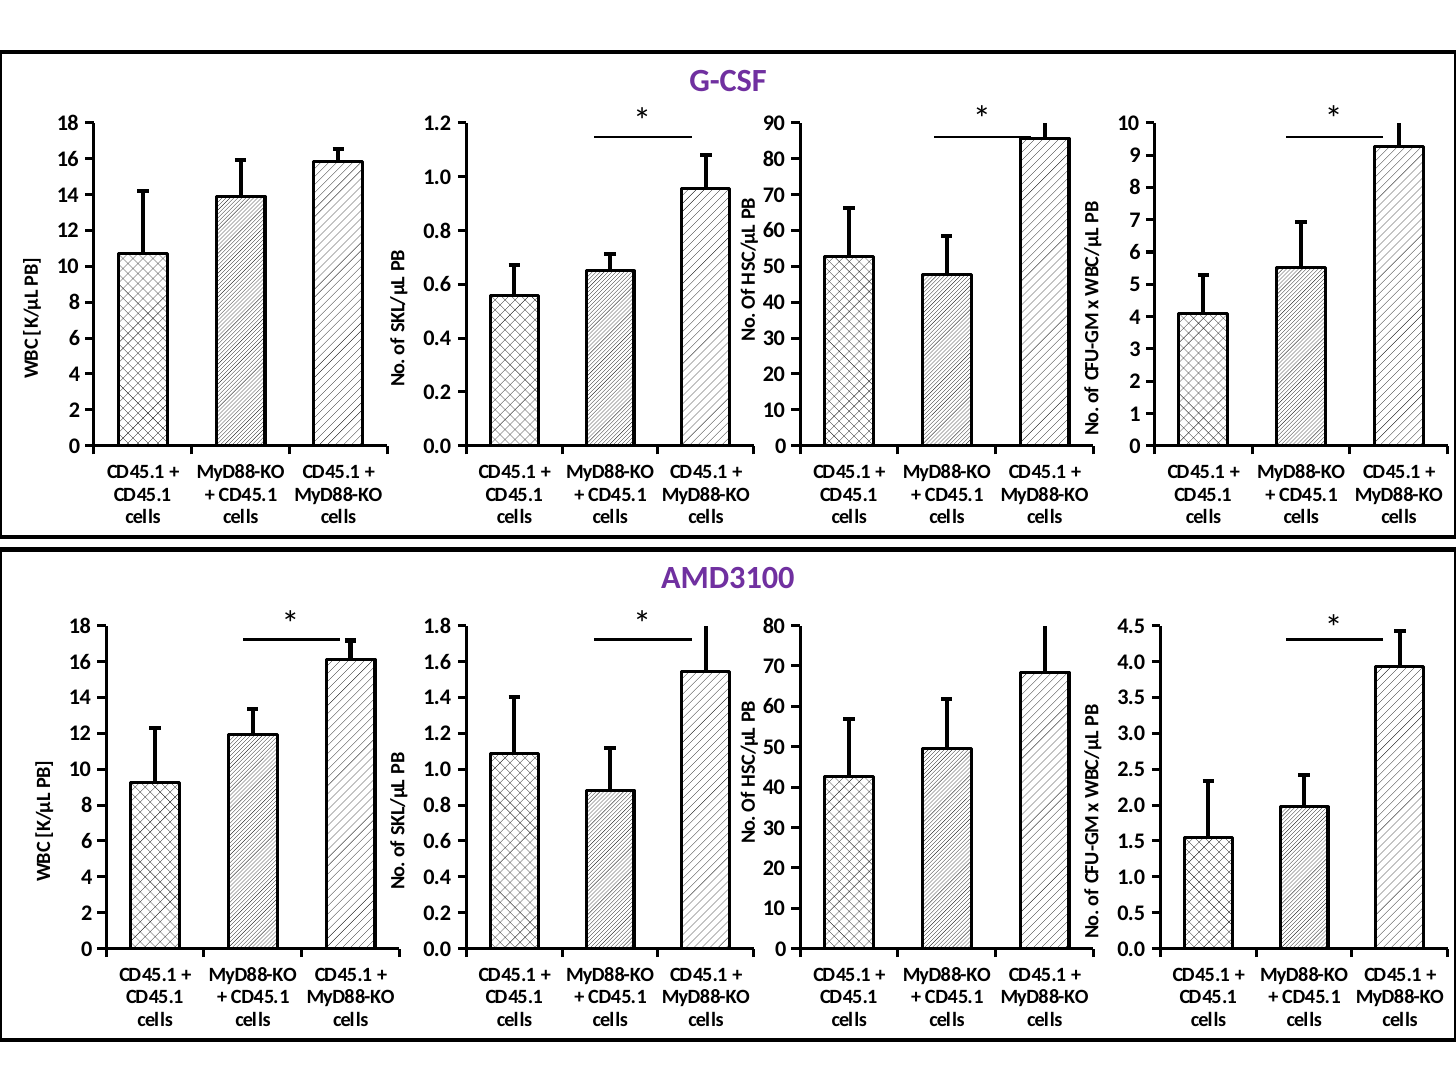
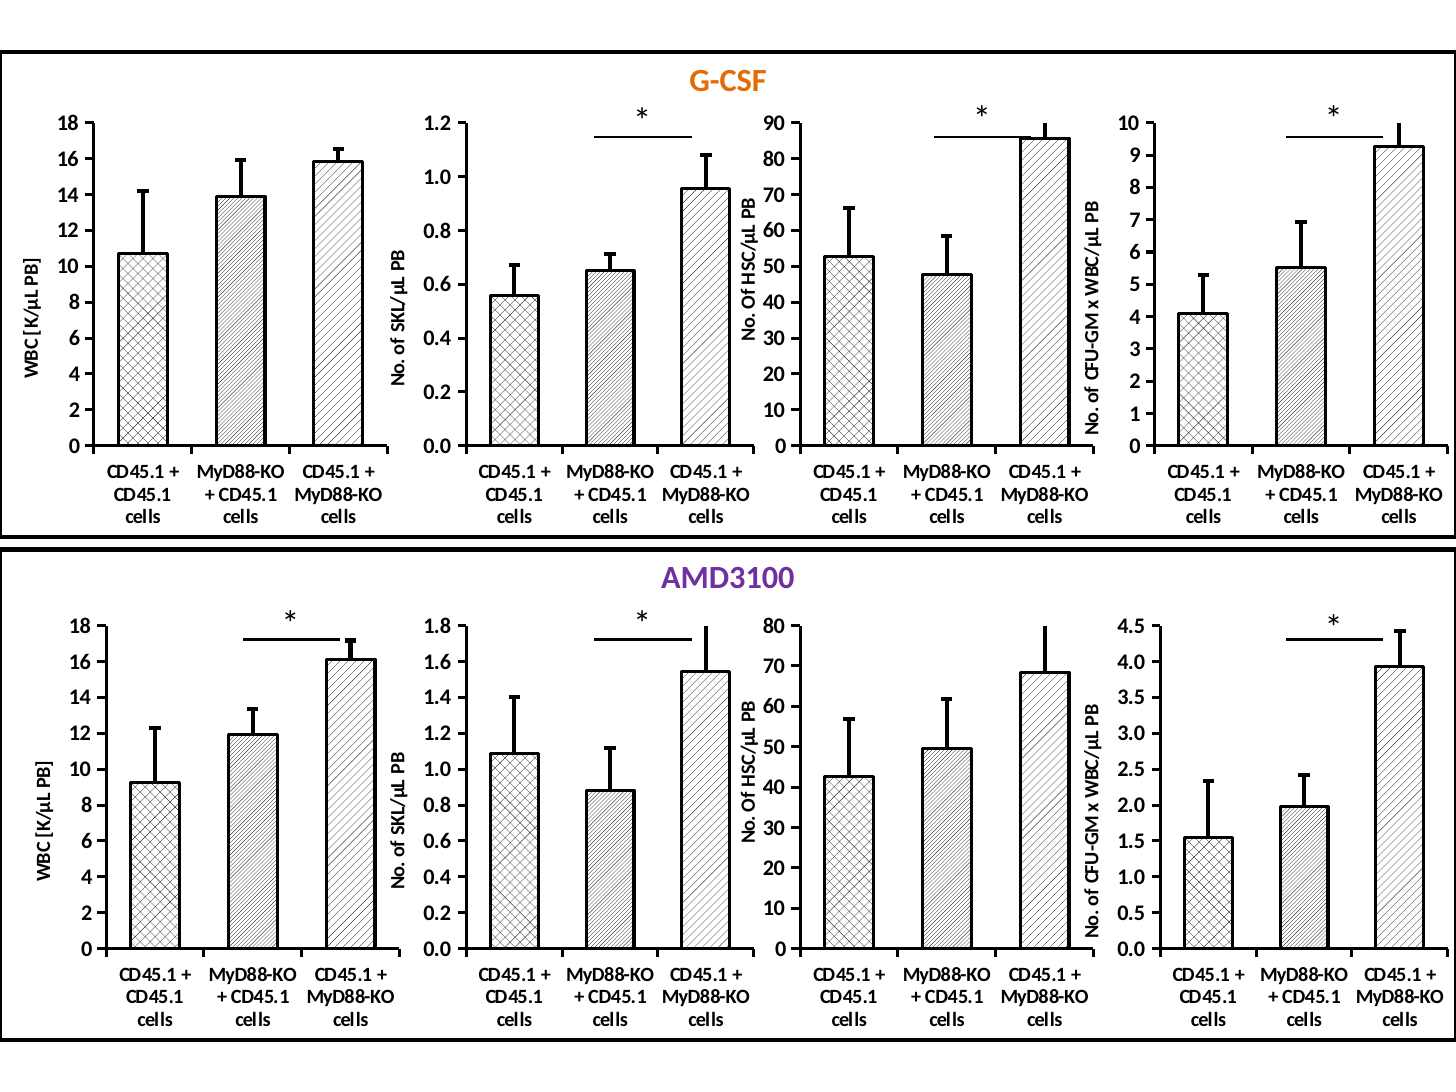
G-CSF colour: purple -> orange (728, 81)
